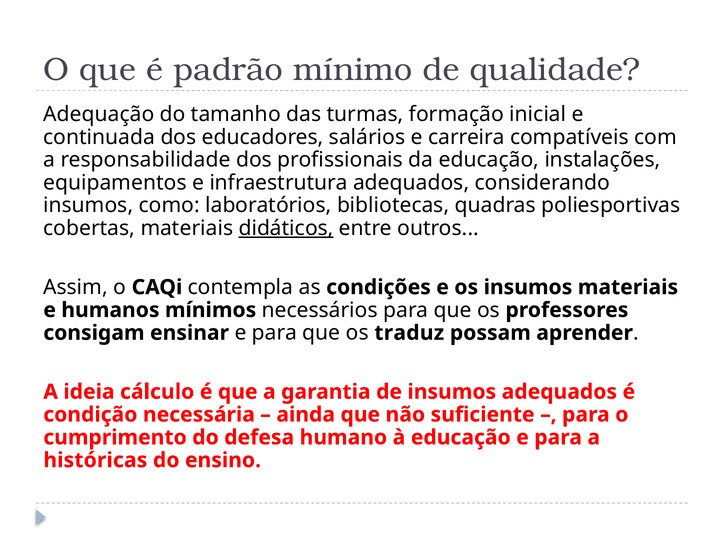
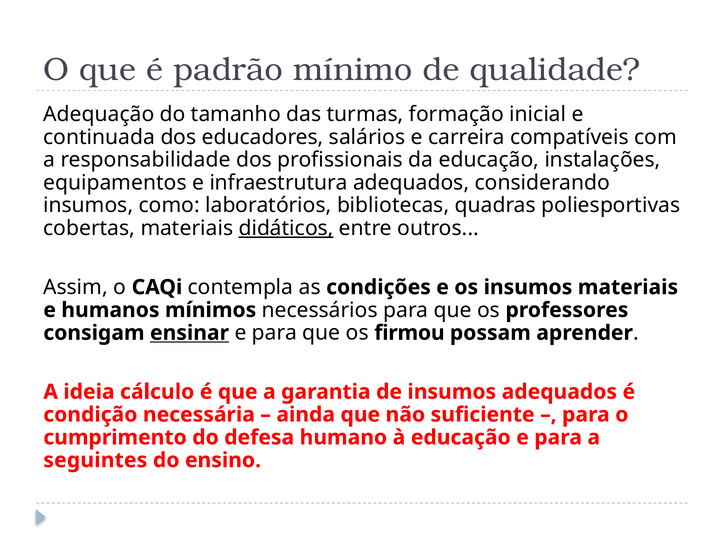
ensinar underline: none -> present (190, 333)
traduz: traduz -> firmou (409, 333)
históricas: históricas -> seguintes (95, 460)
